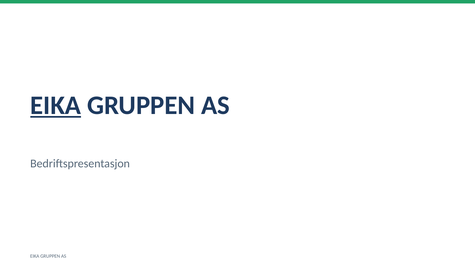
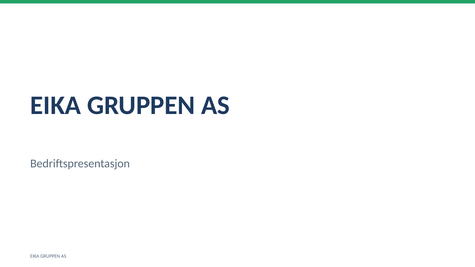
EIKA underline: present -> none (56, 105)
